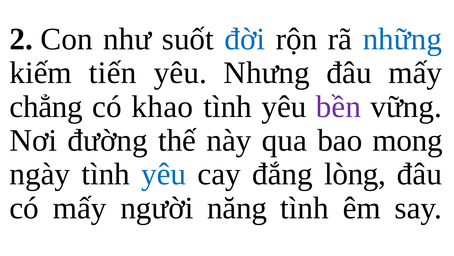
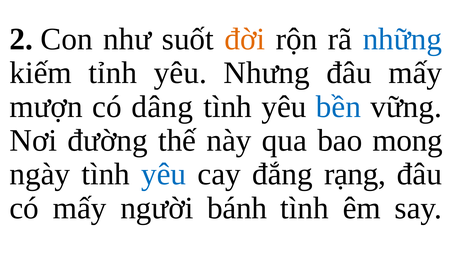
đời colour: blue -> orange (245, 39)
tiến: tiến -> tỉnh (113, 73)
chẳng: chẳng -> mượn (46, 106)
khao: khao -> dâng (162, 106)
bền colour: purple -> blue (338, 106)
lòng: lòng -> rạng (355, 174)
năng: năng -> bánh (237, 208)
